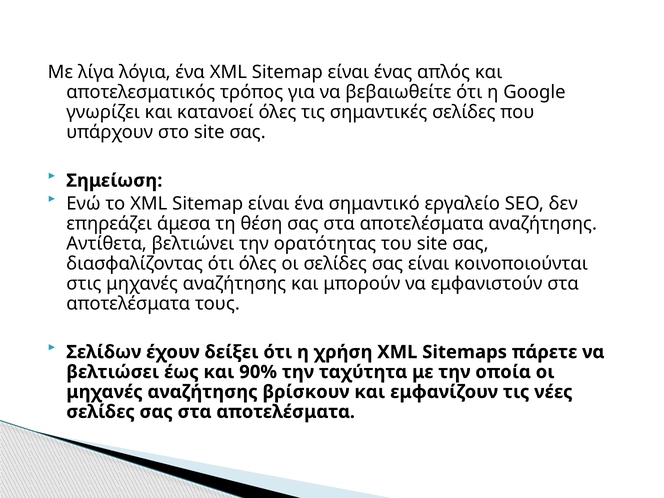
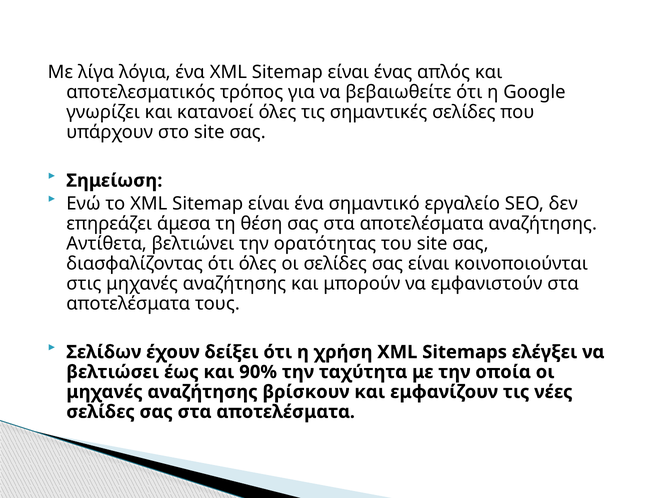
πάρετε: πάρετε -> ελέγξει (545, 352)
